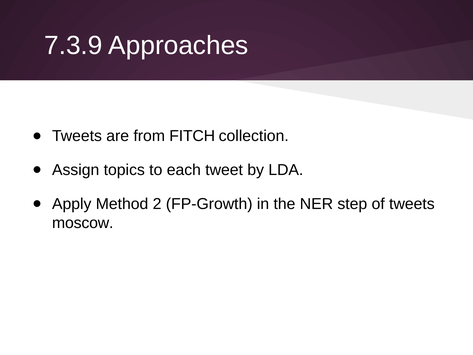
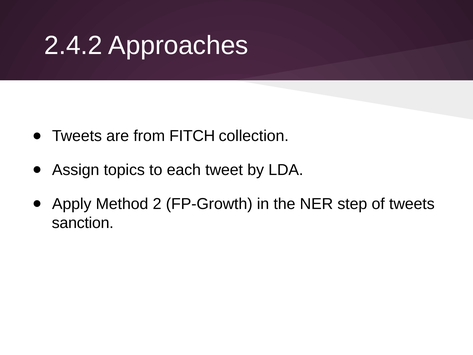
7.3.9: 7.3.9 -> 2.4.2 (73, 46)
moscow: moscow -> sanction (83, 223)
